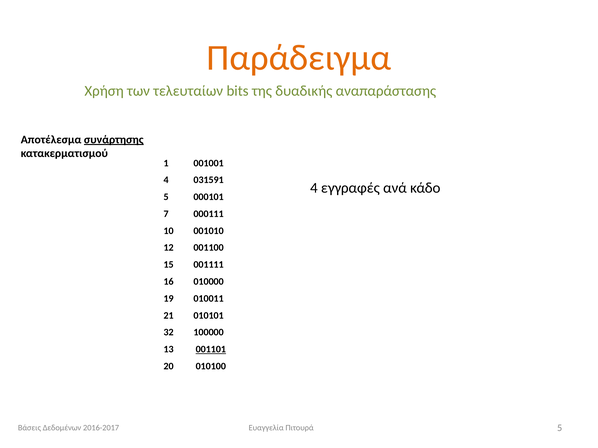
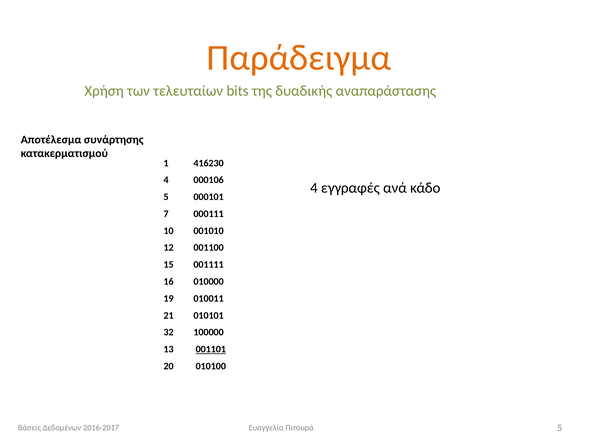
συνάρτησης underline: present -> none (114, 140)
001001: 001001 -> 416230 (209, 163)
031591: 031591 -> 000106 (209, 180)
